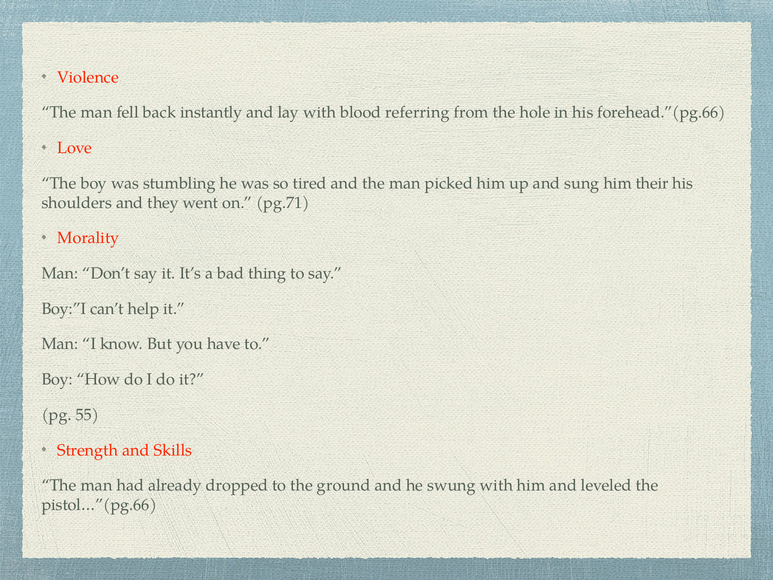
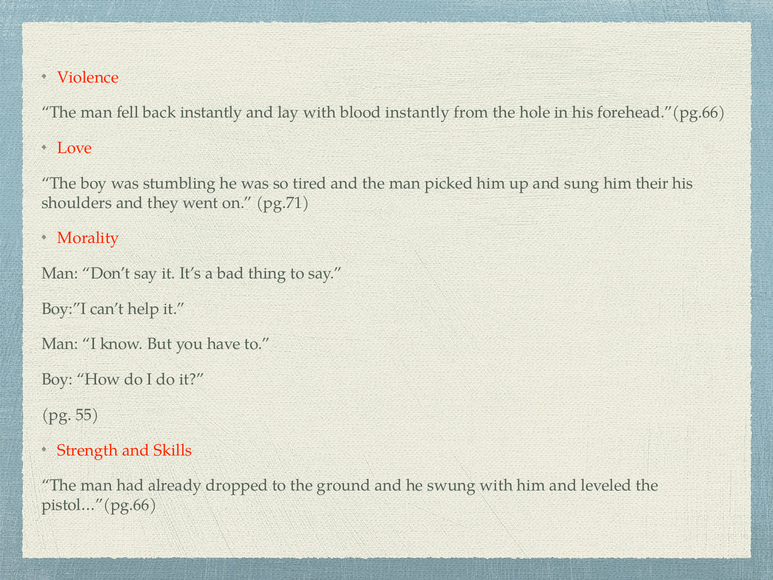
blood referring: referring -> instantly (418, 113)
